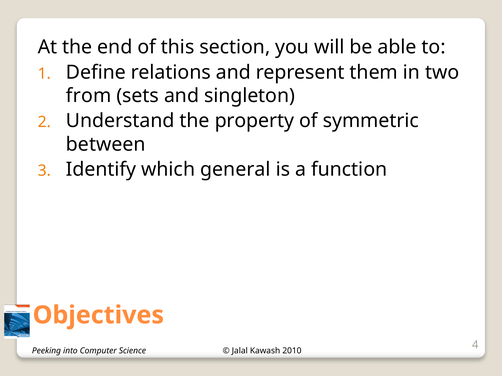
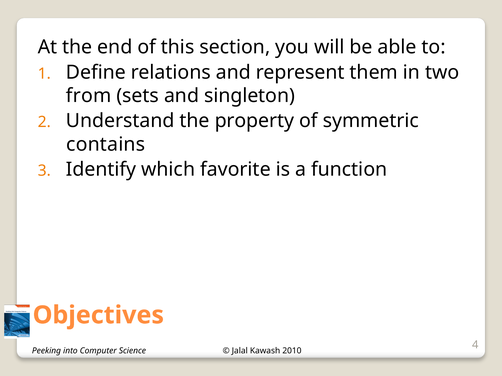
between: between -> contains (106, 144)
general: general -> favorite (235, 170)
